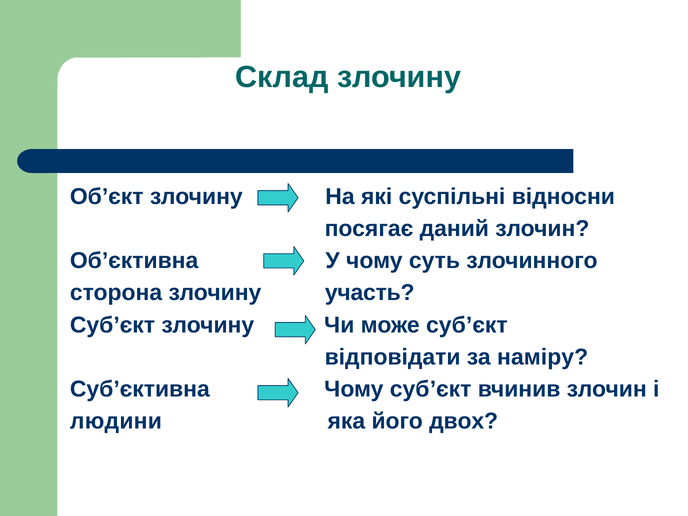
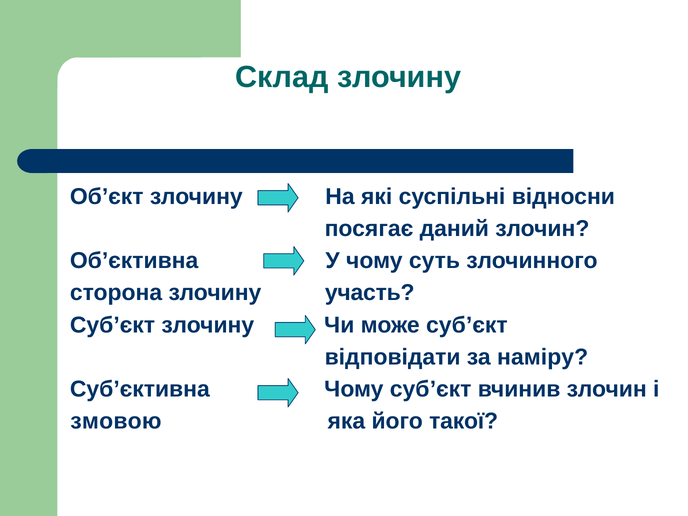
людини: людини -> змовою (116, 421)
двох: двох -> такої (464, 421)
